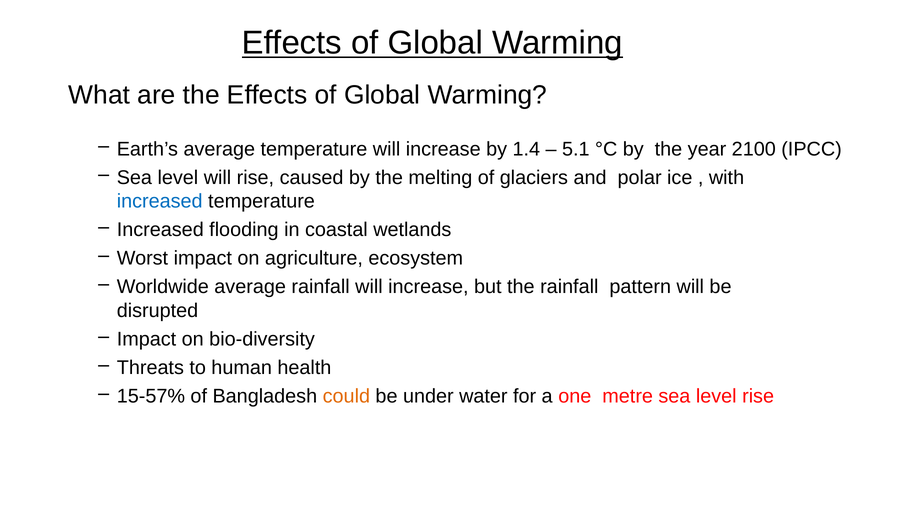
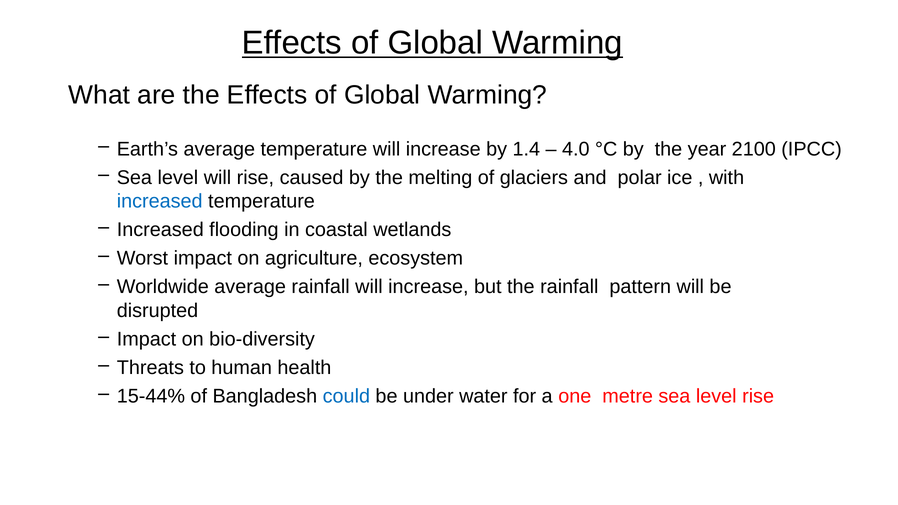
5.1: 5.1 -> 4.0 (576, 149)
15-57%: 15-57% -> 15-44% (151, 396)
could colour: orange -> blue (346, 396)
